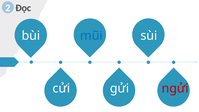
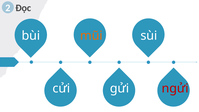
mũi colour: blue -> orange (91, 36)
